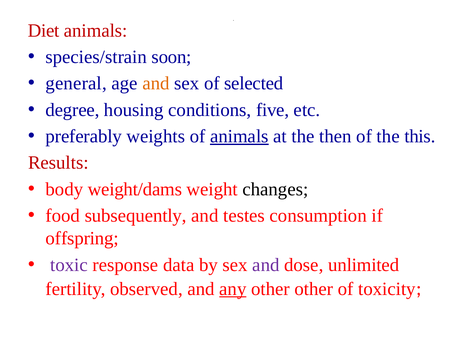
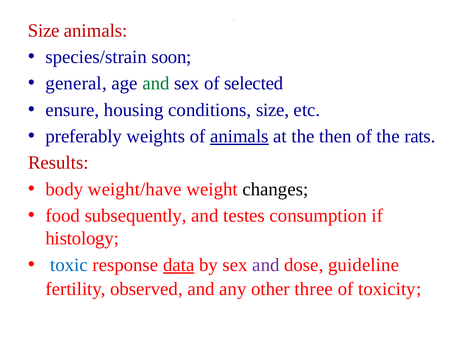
Diet: Diet -> Size (44, 31)
and colour: orange -> green (156, 83)
degree: degree -> ensure (72, 110)
conditions five: five -> size (273, 110)
this: this -> rats (420, 136)
weight/dams: weight/dams -> weight/have (135, 189)
offspring: offspring -> histology (82, 238)
toxic colour: purple -> blue (69, 265)
data underline: none -> present (179, 265)
unlimited: unlimited -> guideline (364, 265)
any underline: present -> none (233, 289)
other other: other -> three (314, 289)
